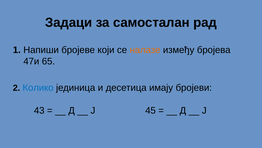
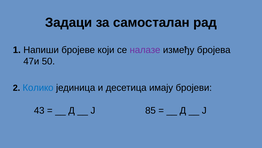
налазе colour: orange -> purple (145, 50)
65: 65 -> 50 (48, 61)
45: 45 -> 85 (150, 110)
